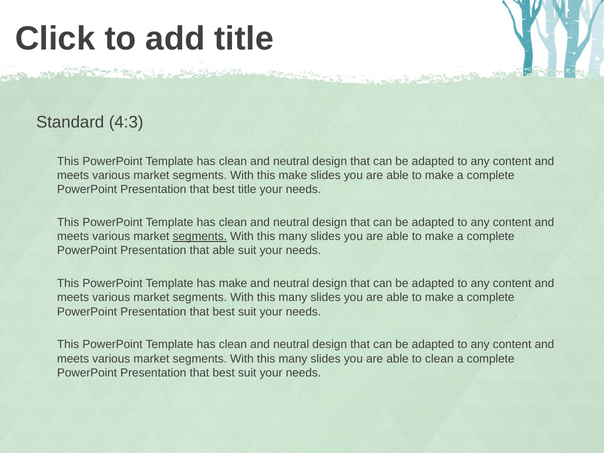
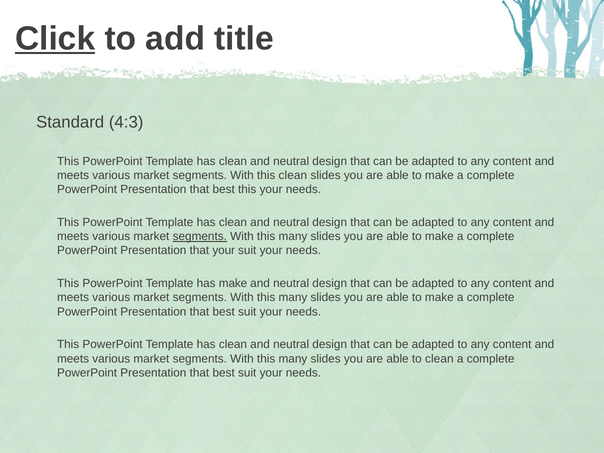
Click underline: none -> present (55, 39)
this make: make -> clean (293, 175)
best title: title -> this (247, 189)
that able: able -> your (224, 251)
